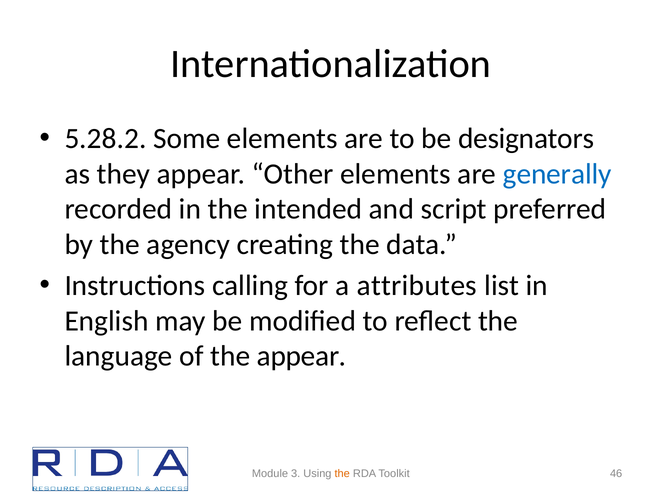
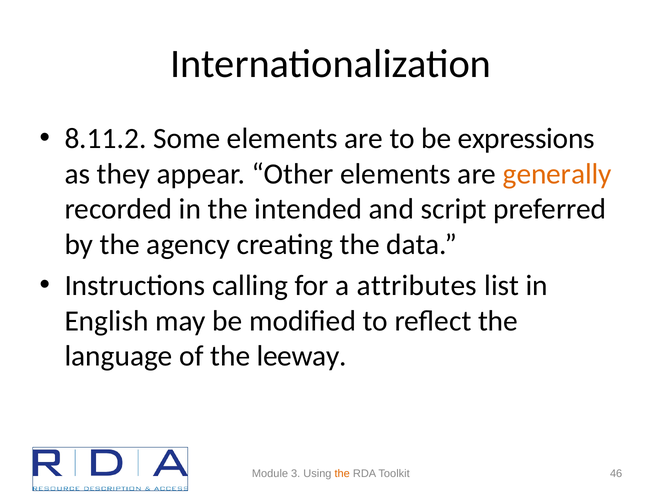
5.28.2: 5.28.2 -> 8.11.2 (106, 139)
designators: designators -> expressions (526, 139)
generally colour: blue -> orange (557, 174)
the appear: appear -> leeway (302, 357)
